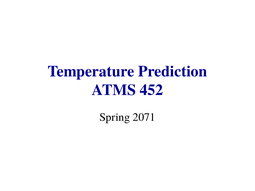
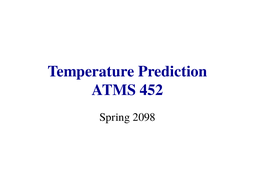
2071: 2071 -> 2098 (144, 117)
